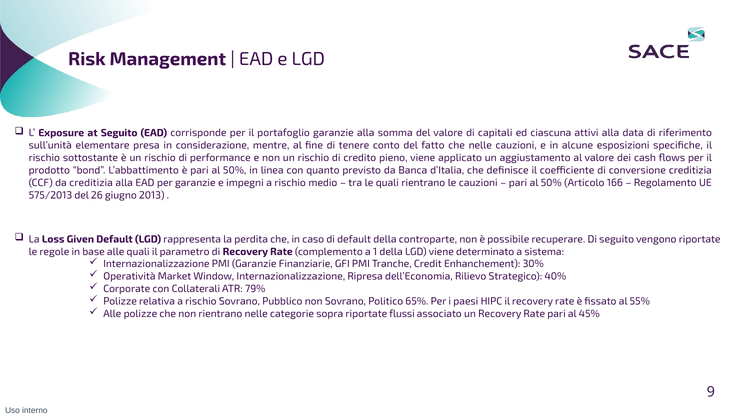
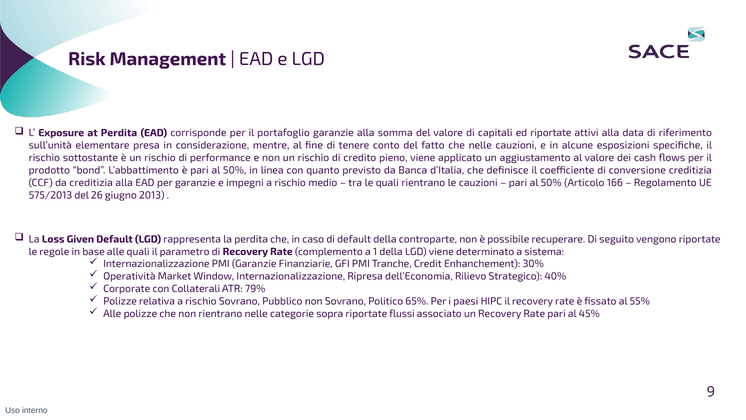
at Seguito: Seguito -> Perdita (119, 133)
ed ciascuna: ciascuna -> riportate (551, 133)
